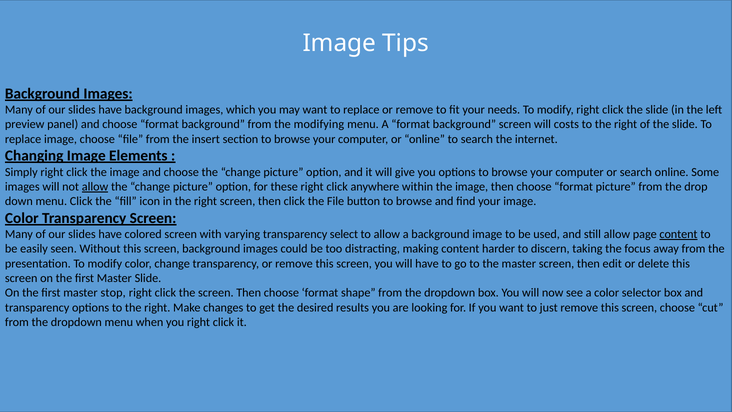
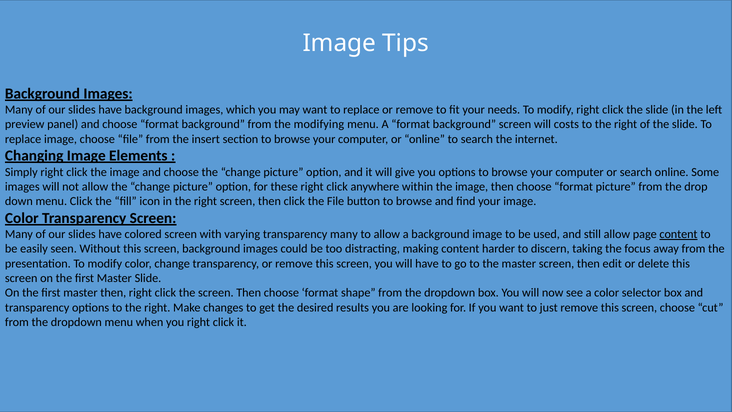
allow underline: present -> none (95, 187)
transparency select: select -> many (344, 234)
master stop: stop -> then (113, 293)
